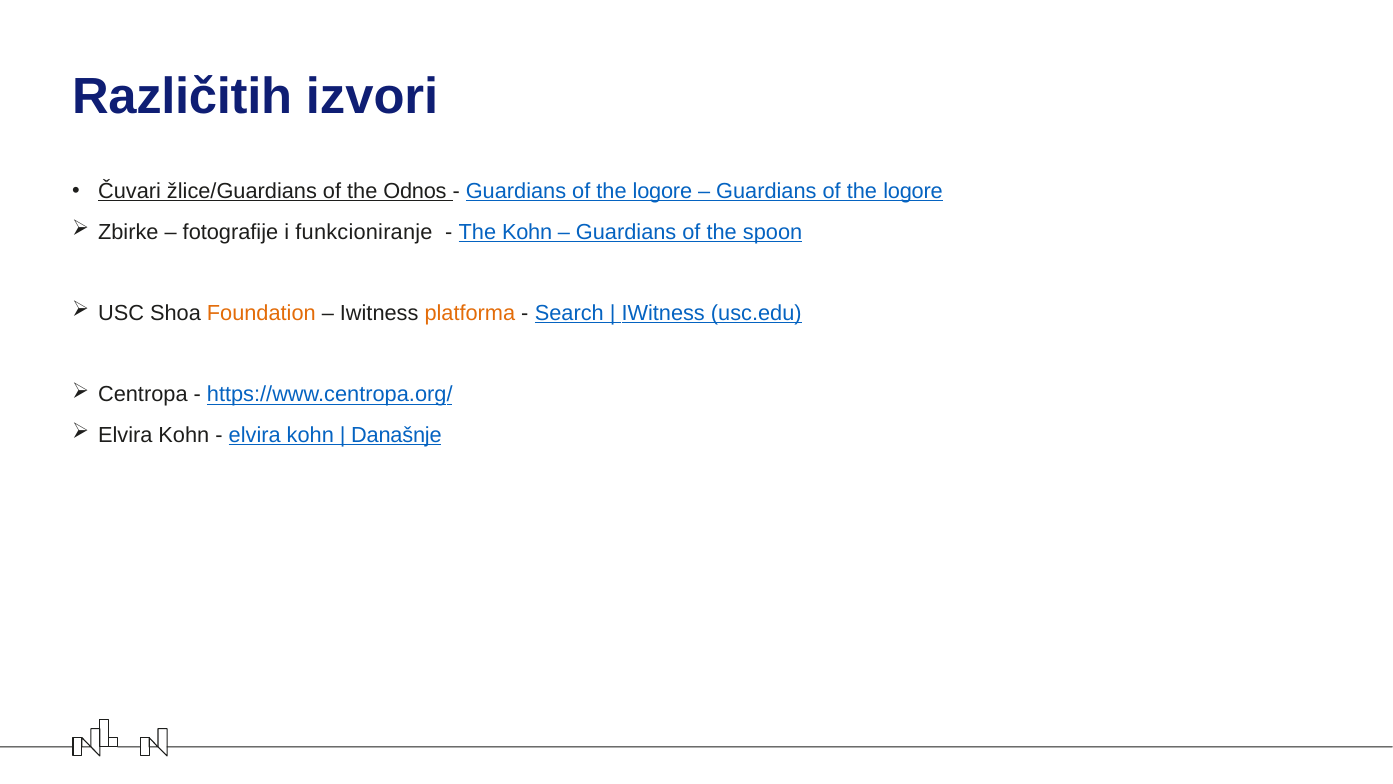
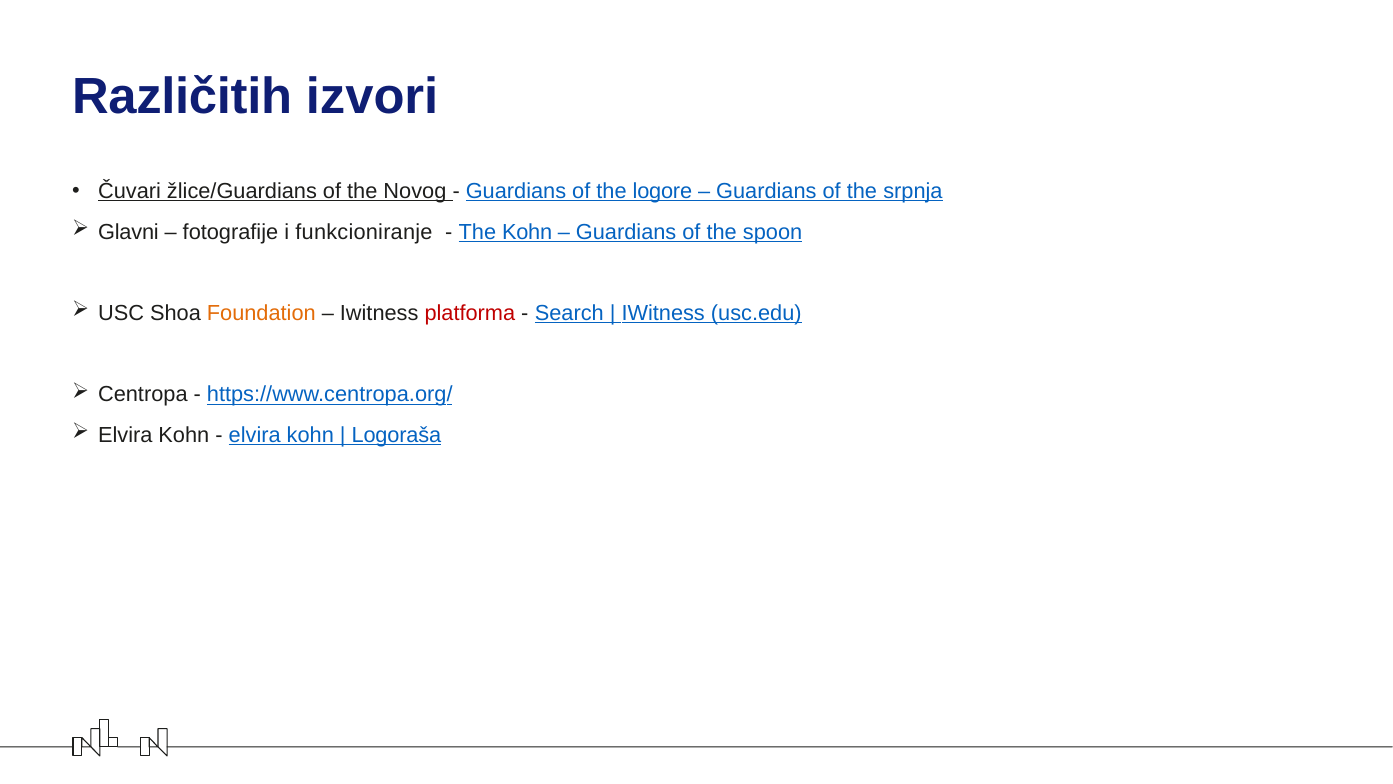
Odnos: Odnos -> Novog (415, 191)
logore: logore -> srpnja (913, 191)
Zbirke: Zbirke -> Glavni (128, 232)
platforma colour: orange -> red (470, 313)
Današnje: Današnje -> Logoraša (396, 435)
